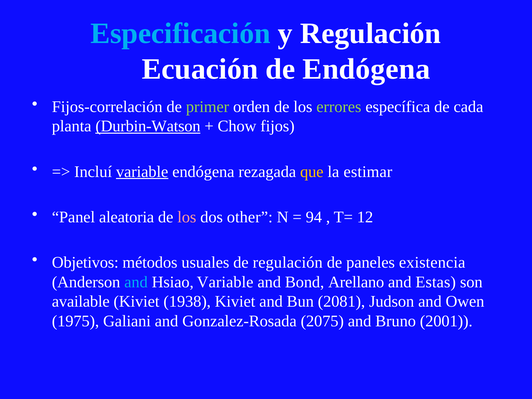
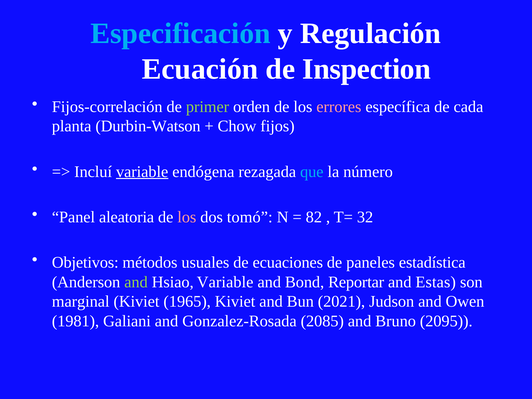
de Endógena: Endógena -> Inspection (367, 69)
errores colour: light green -> pink (339, 107)
Durbin-Watson underline: present -> none (148, 126)
que colour: yellow -> light blue (312, 172)
estimar: estimar -> número (368, 172)
other: other -> tomó (250, 217)
94: 94 -> 82 (314, 217)
12: 12 -> 32 (365, 217)
de regulación: regulación -> ecuaciones (288, 263)
existencia: existencia -> estadística (432, 263)
and colour: light blue -> light green (136, 282)
Arellano: Arellano -> Reportar (356, 282)
available: available -> marginal (81, 302)
1938: 1938 -> 1965 (187, 302)
2081: 2081 -> 2021 (341, 302)
1975: 1975 -> 1981 (75, 321)
2075: 2075 -> 2085 (322, 321)
2001: 2001 -> 2095 (446, 321)
